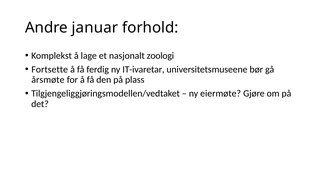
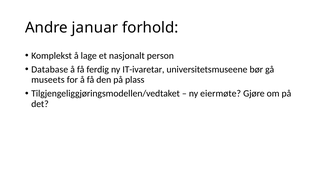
zoologi: zoologi -> person (160, 56)
Fortsette: Fortsette -> Database (50, 69)
årsmøte: årsmøte -> museets (48, 80)
